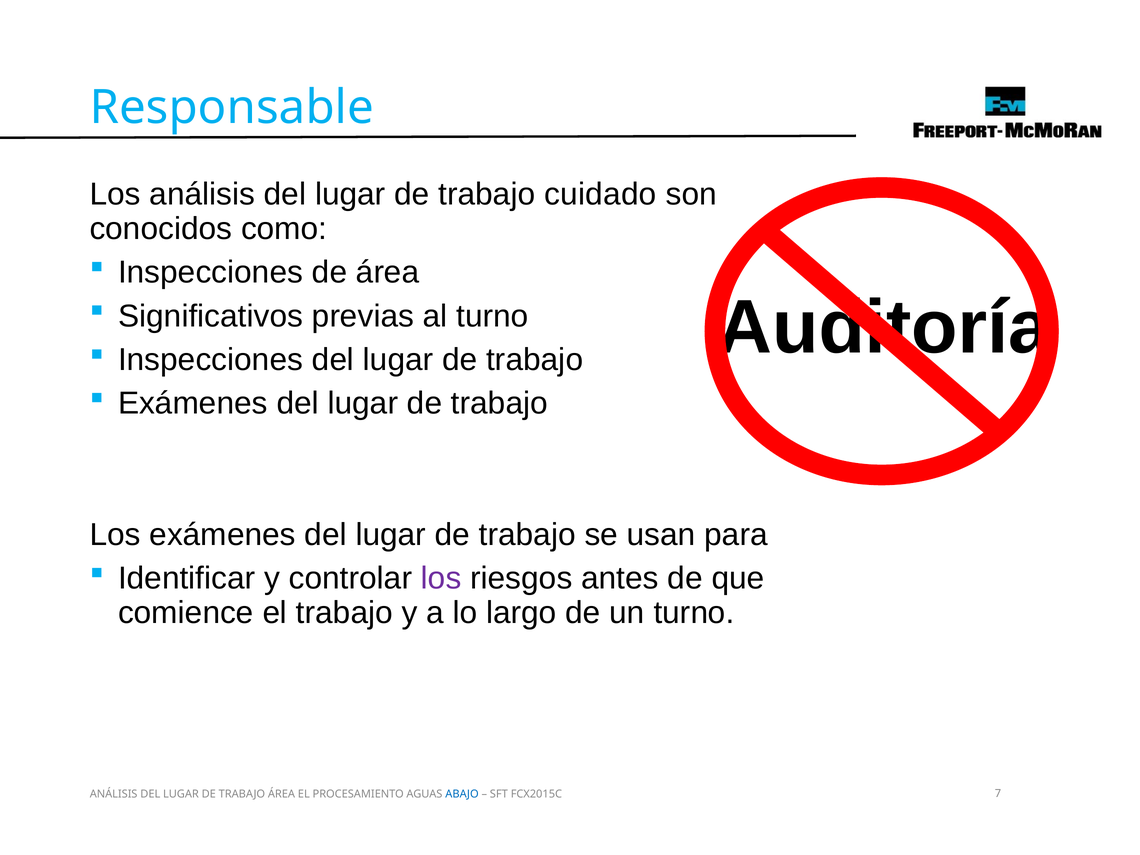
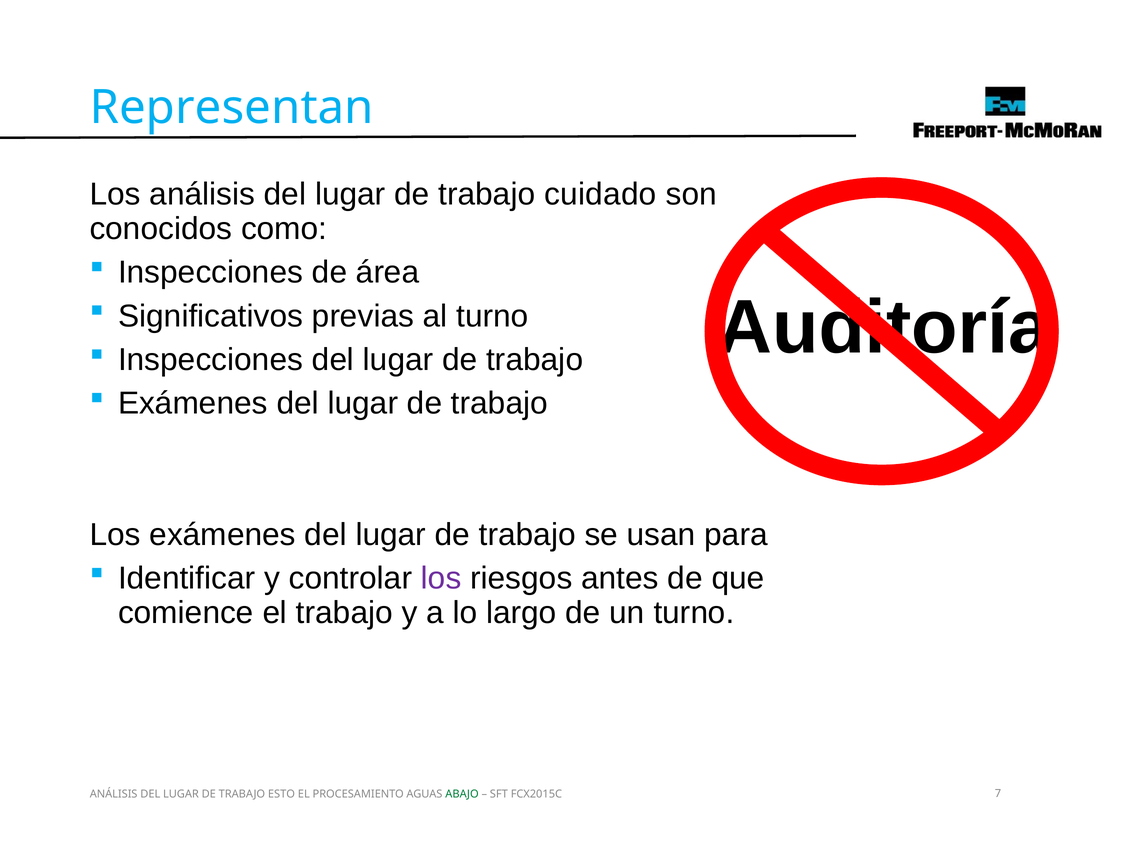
Responsable: Responsable -> Representan (232, 108)
TRABAJO ÁREA: ÁREA -> ESTO (281, 794)
ABAJO colour: blue -> green (462, 794)
